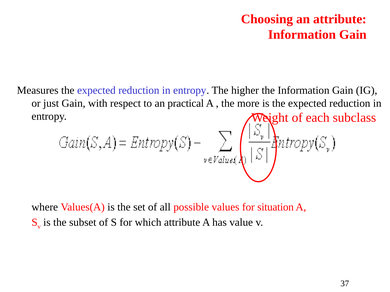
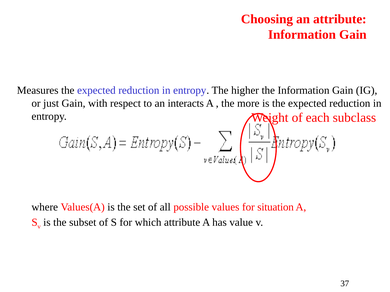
practical: practical -> interacts (186, 103)
